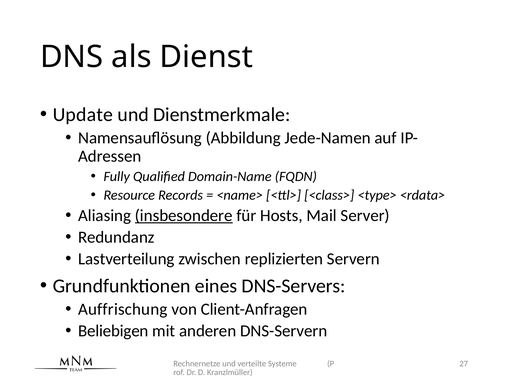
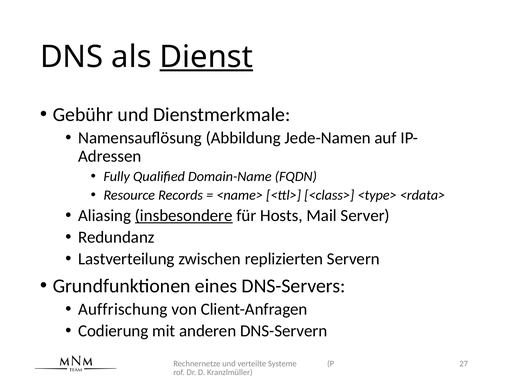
Dienst underline: none -> present (206, 57)
Update: Update -> Gebühr (83, 115)
Beliebigen: Beliebigen -> Codierung (113, 331)
